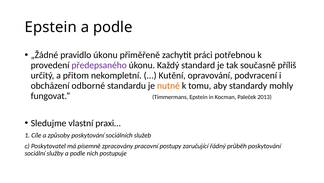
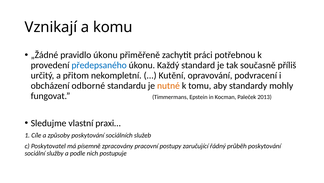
Epstein: Epstein -> Vznikají (51, 27)
podle: podle -> komu (113, 27)
předepsaného colour: purple -> blue (99, 65)
